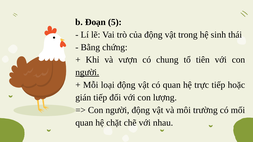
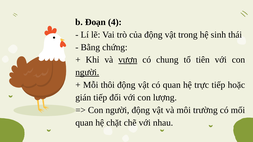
5: 5 -> 4 (115, 22)
vượn underline: none -> present (128, 60)
loại: loại -> thôi (108, 85)
